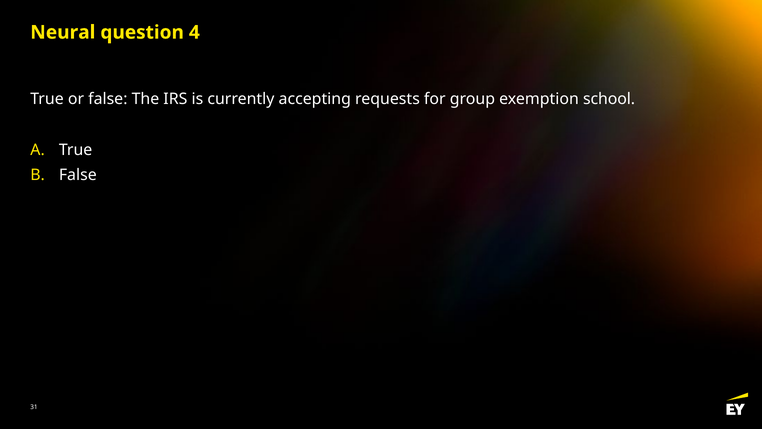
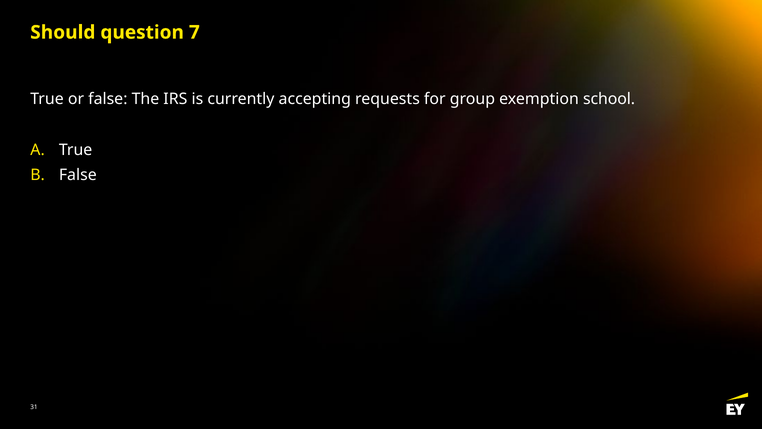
Neural: Neural -> Should (63, 32)
4: 4 -> 7 (194, 32)
